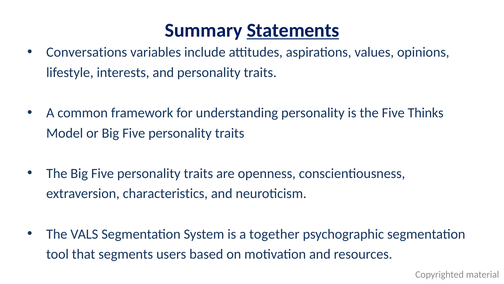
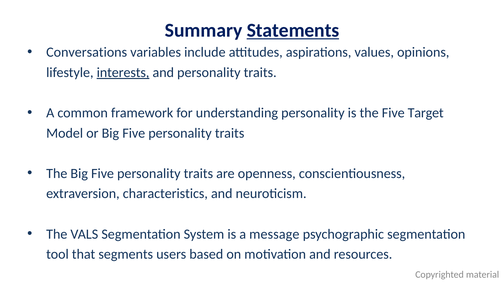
interests underline: none -> present (123, 72)
Thinks: Thinks -> Target (426, 113)
together: together -> message (274, 234)
